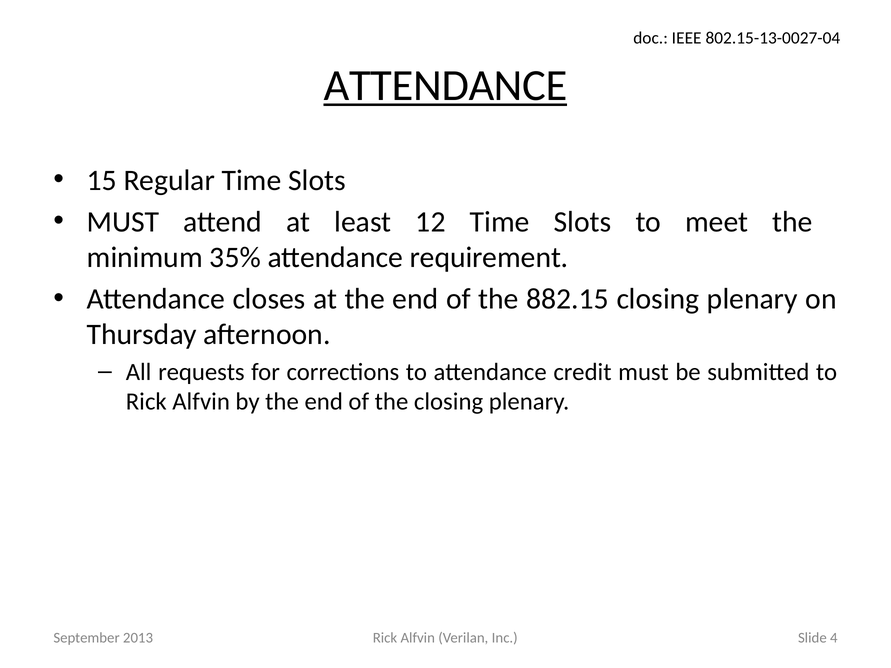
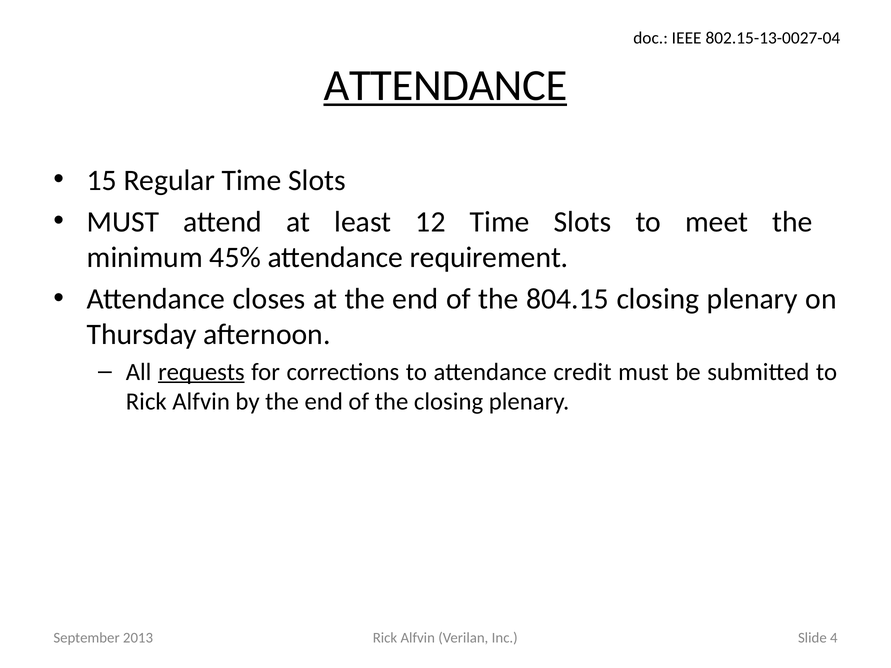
35%: 35% -> 45% (235, 257)
882.15: 882.15 -> 804.15 (567, 299)
requests underline: none -> present (201, 372)
